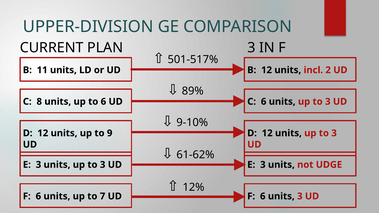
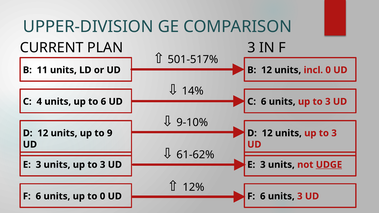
incl 2: 2 -> 0 (328, 70)
89%: 89% -> 14% (193, 91)
8: 8 -> 4 (39, 102)
UDGE underline: none -> present (329, 165)
to 7: 7 -> 0 (103, 196)
